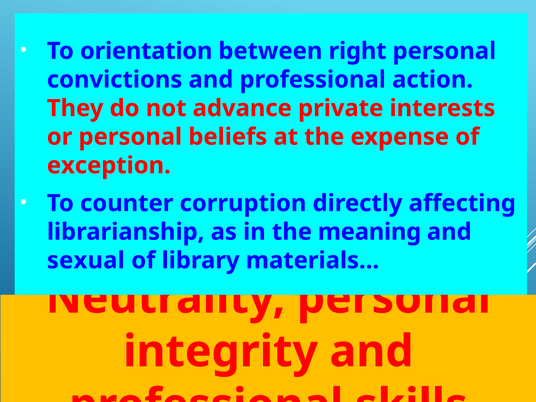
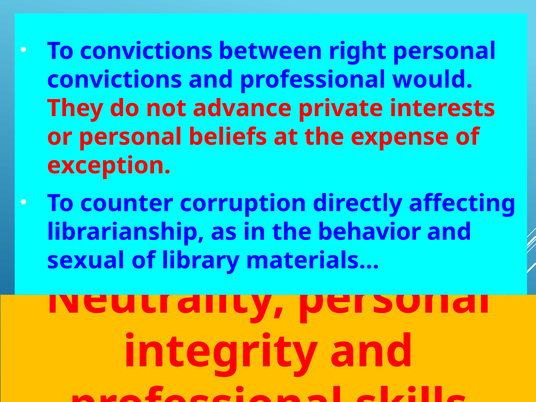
To orientation: orientation -> convictions (146, 51)
action: action -> would (432, 80)
meaning: meaning -> behavior (370, 232)
